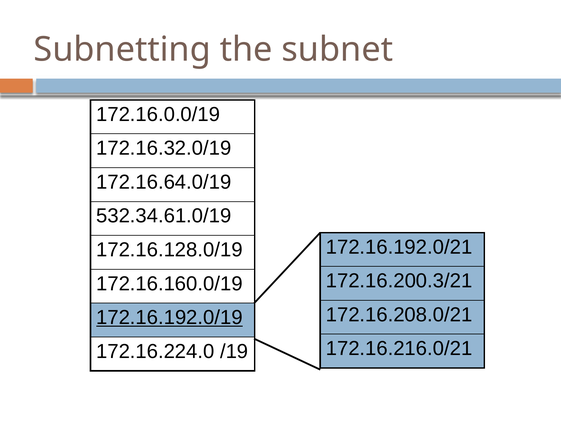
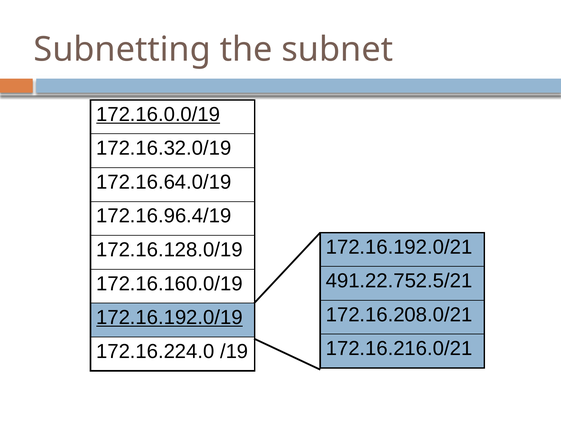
172.16.0.0/19 underline: none -> present (158, 114)
532.34.61.0/19: 532.34.61.0/19 -> 172.16.96.4/19 (164, 216)
172.16.200.3/21: 172.16.200.3/21 -> 491.22.752.5/21 (399, 281)
